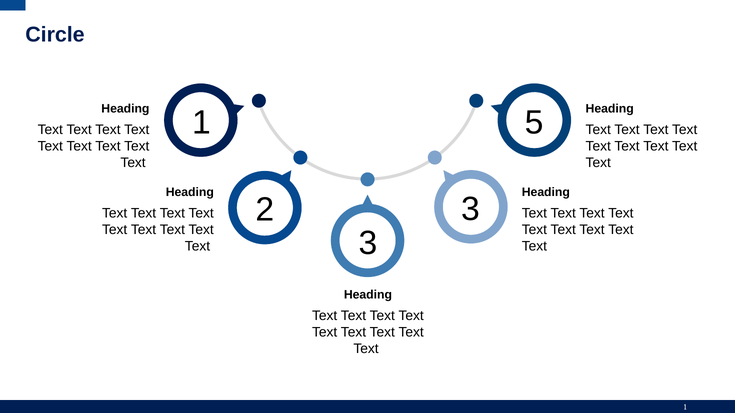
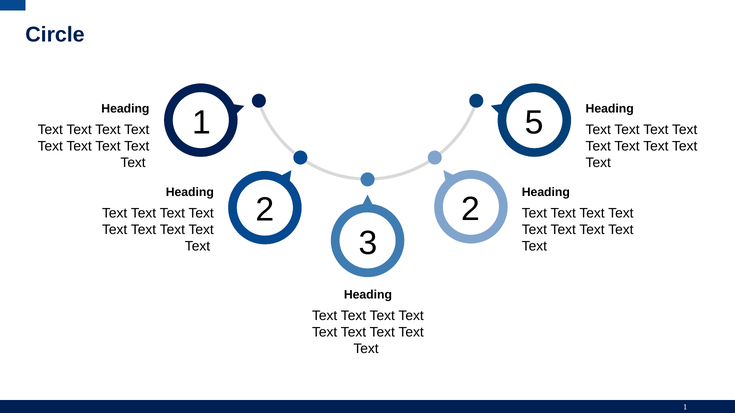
2 3: 3 -> 2 (470, 209)
